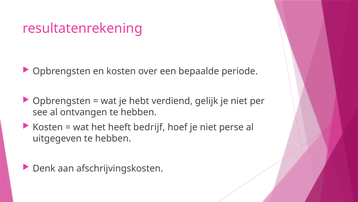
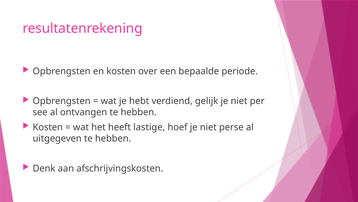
bedrijf: bedrijf -> lastige (149, 127)
